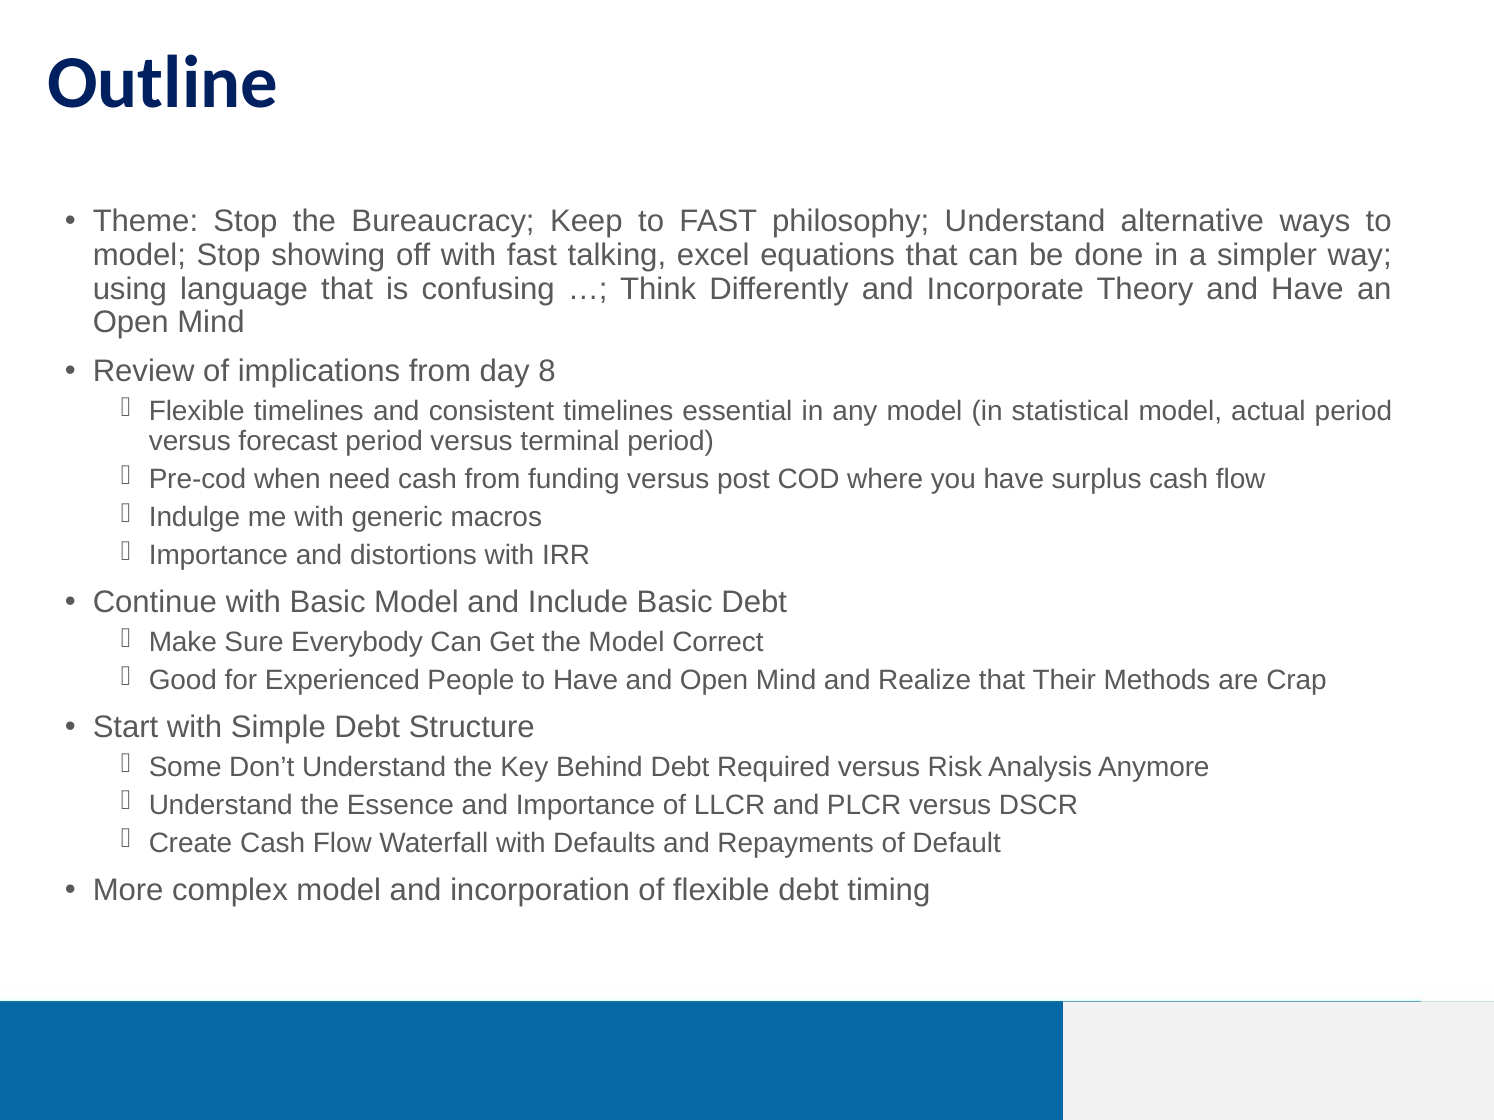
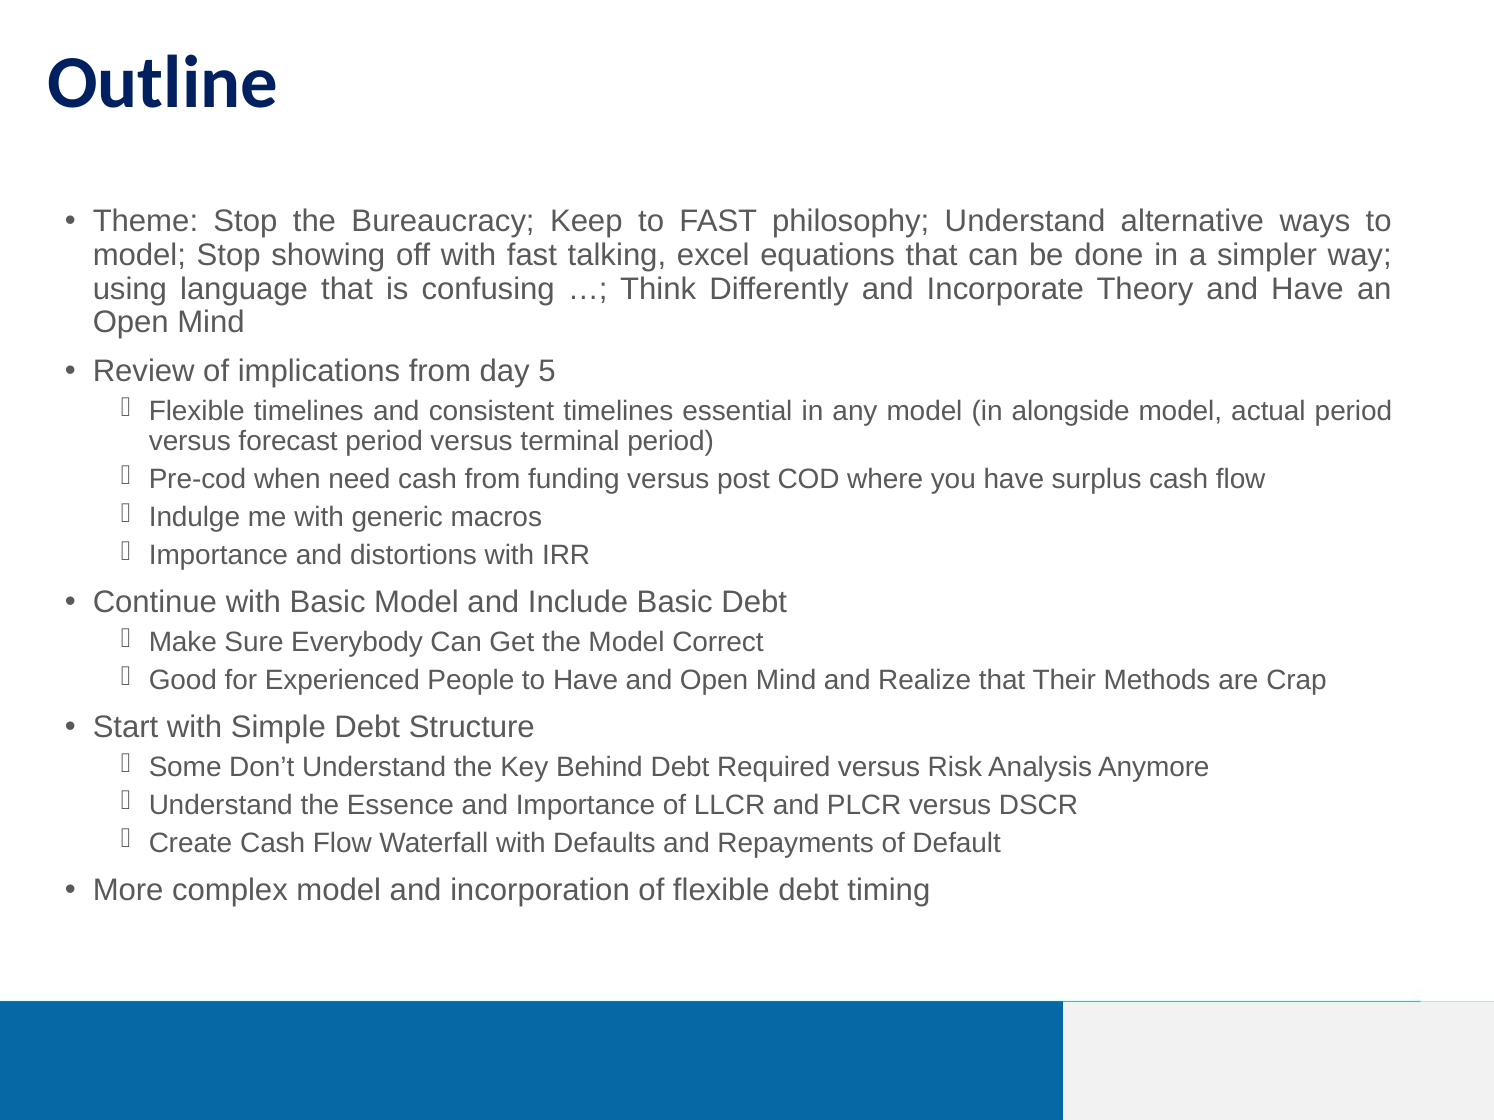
8: 8 -> 5 (547, 372)
statistical: statistical -> alongside (1071, 412)
